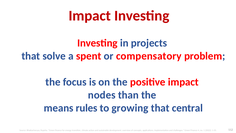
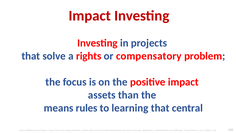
spent: spent -> rights (89, 56)
nodes: nodes -> assets (102, 95)
growing: growing -> learning (130, 108)
